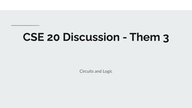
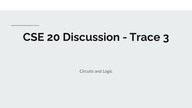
Them: Them -> Trace (145, 37)
